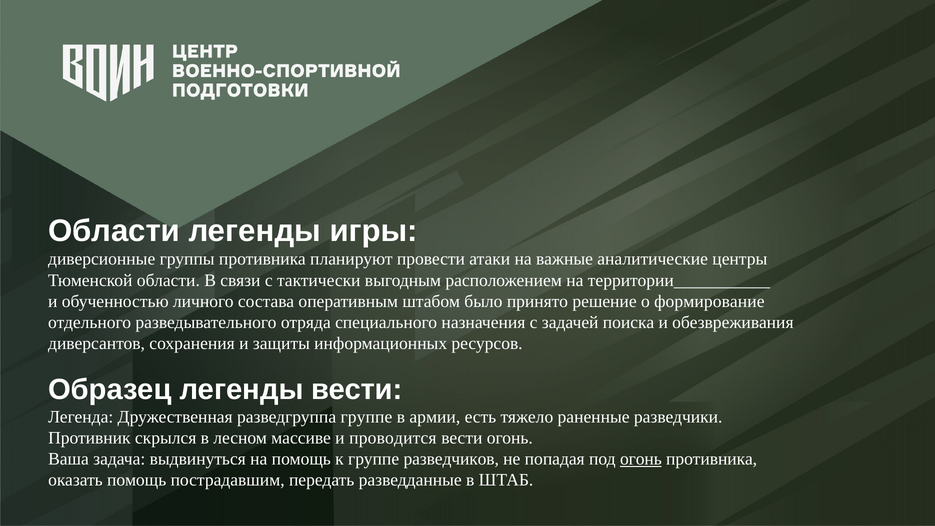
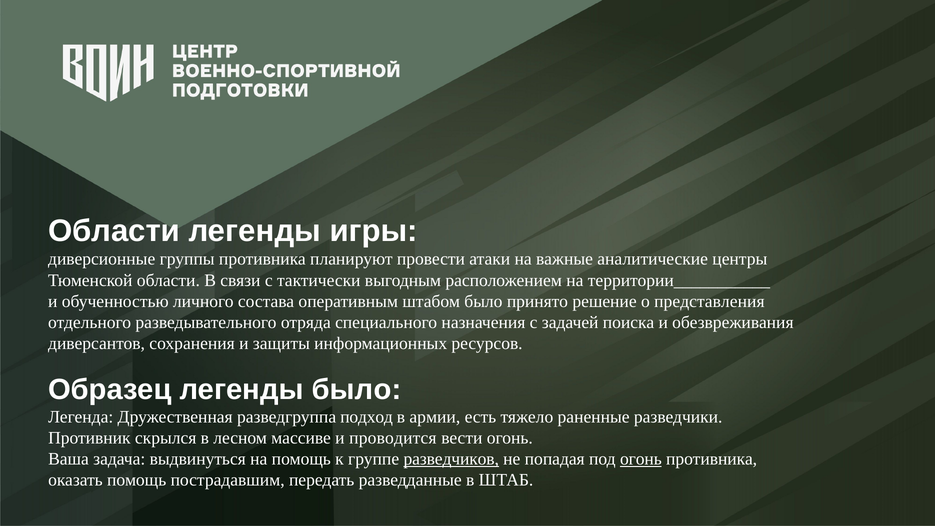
формирование: формирование -> представления (709, 301)
легенды вести: вести -> было (357, 390)
разведгруппа группе: группе -> подход (367, 417)
разведчиков underline: none -> present (451, 459)
